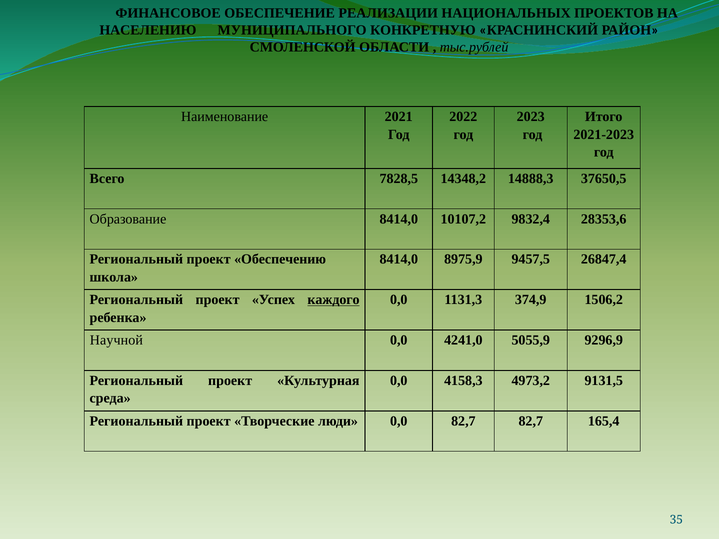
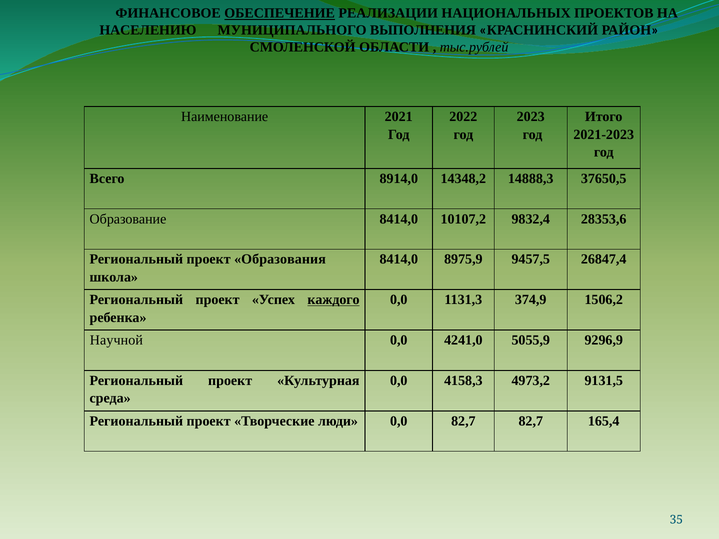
ОБЕСПЕЧЕНИЕ underline: none -> present (280, 13)
КОНКРЕТНУЮ: КОНКРЕТНУЮ -> ВЫПОЛНЕНИЯ (423, 30)
7828,5: 7828,5 -> 8914,0 (399, 179)
Обеспечению: Обеспечению -> Образования (280, 259)
